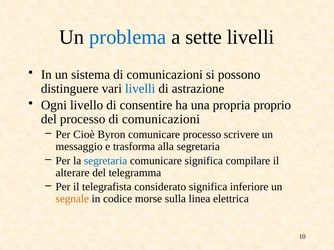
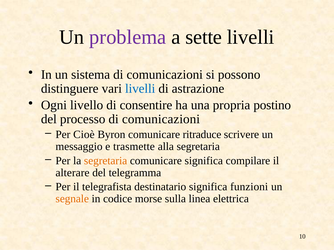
problema colour: blue -> purple (128, 37)
proprio: proprio -> postino (272, 105)
comunicare processo: processo -> ritraduce (202, 135)
trasforma: trasforma -> trasmette (134, 147)
segretaria colour: blue -> orange (106, 161)
considerato: considerato -> destinatario (160, 187)
inferiore: inferiore -> funzioni (249, 187)
